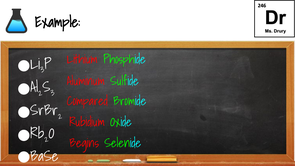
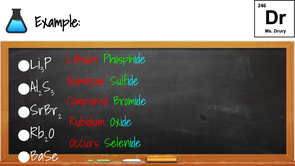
Begins: Begins -> Occurs (84, 143)
